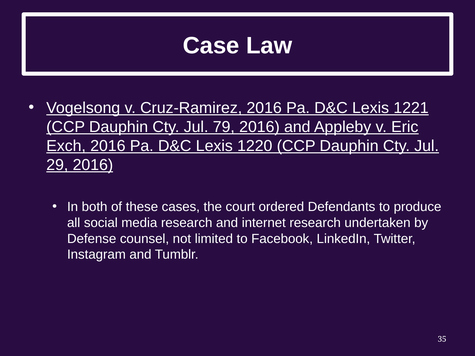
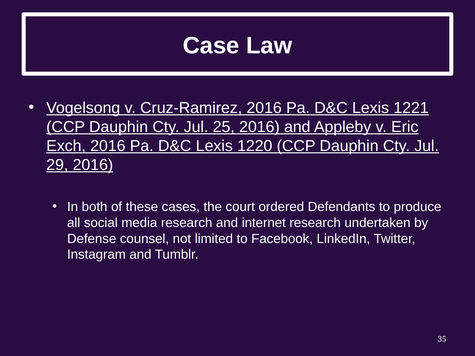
79: 79 -> 25 (224, 127)
